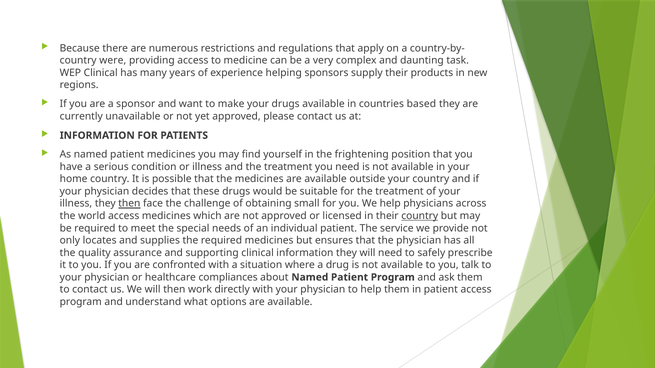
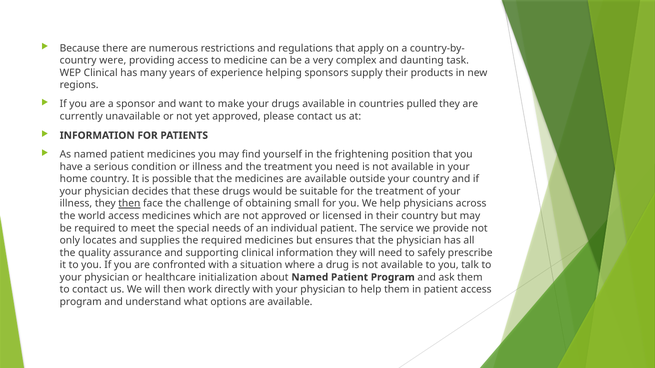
based: based -> pulled (421, 104)
country underline: present -> none (420, 216)
compliances: compliances -> initialization (228, 278)
